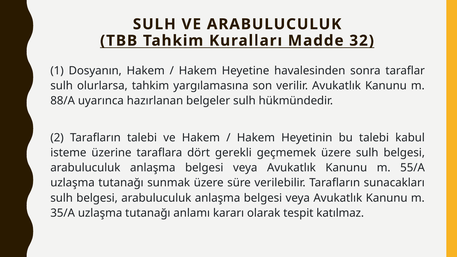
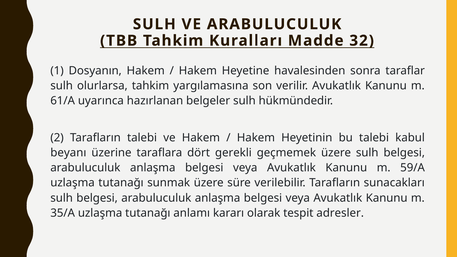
88/A: 88/A -> 61/A (63, 101)
isteme: isteme -> beyanı (68, 153)
55/A: 55/A -> 59/A (413, 168)
katılmaz: katılmaz -> adresler (340, 213)
